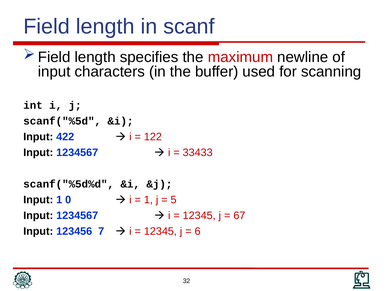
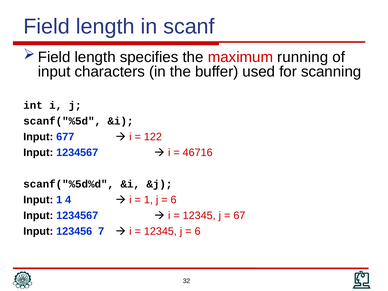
newline: newline -> running (303, 57)
422: 422 -> 677 (65, 137)
33433: 33433 -> 46716 (198, 153)
0: 0 -> 4 (68, 200)
5: 5 -> 6 (174, 200)
